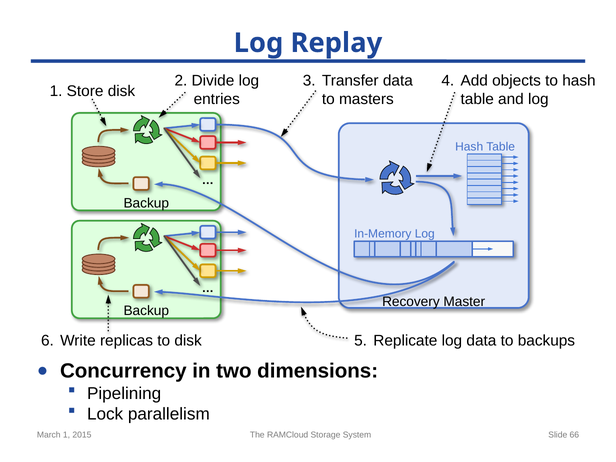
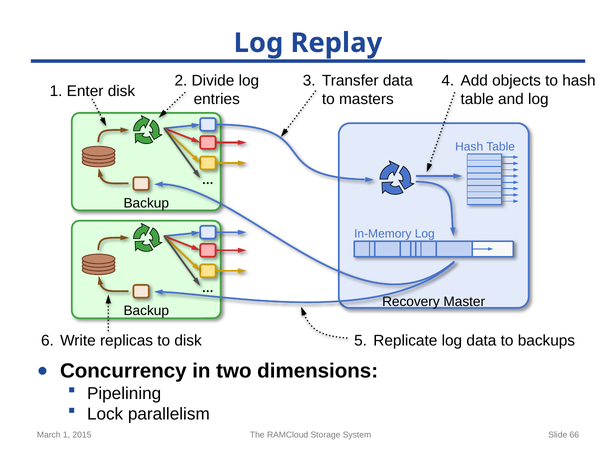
Store: Store -> Enter (85, 91)
